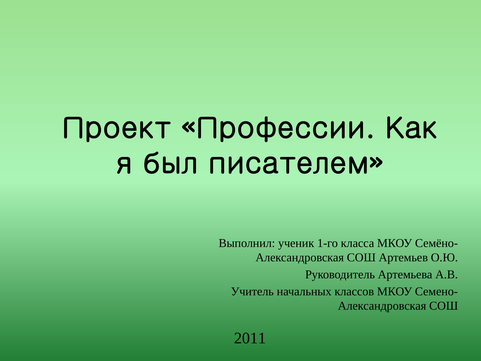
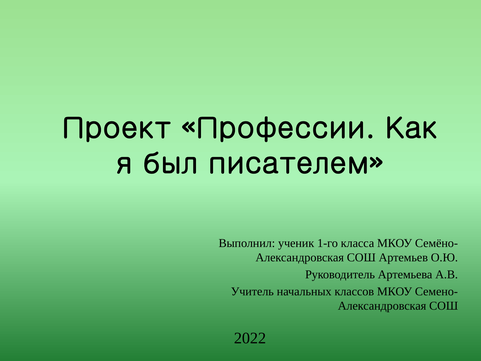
2011: 2011 -> 2022 (250, 338)
